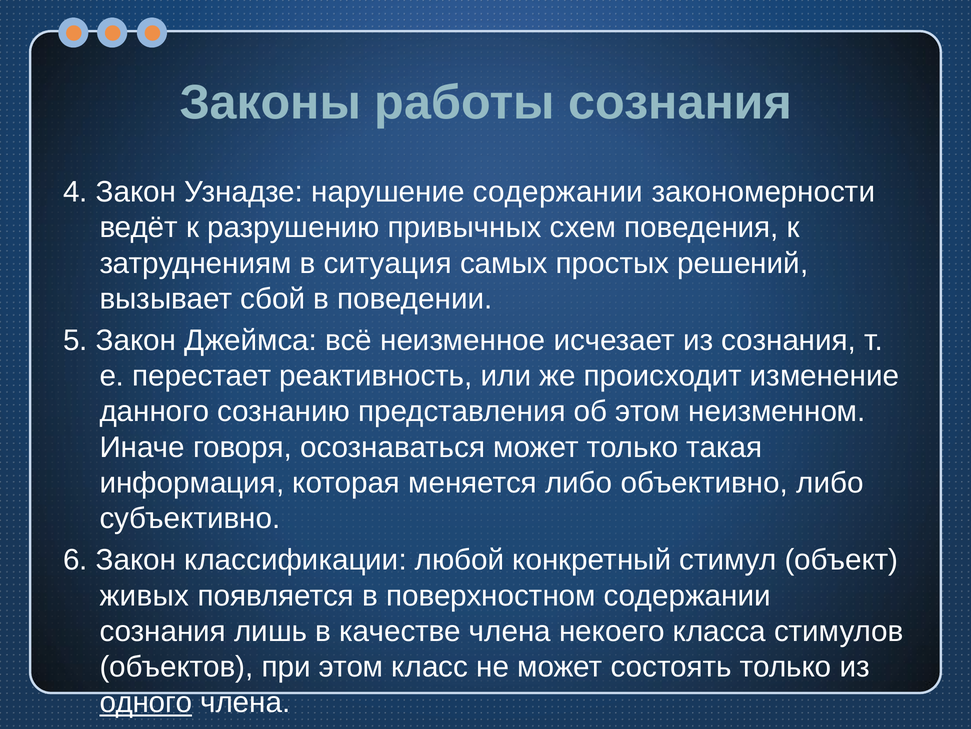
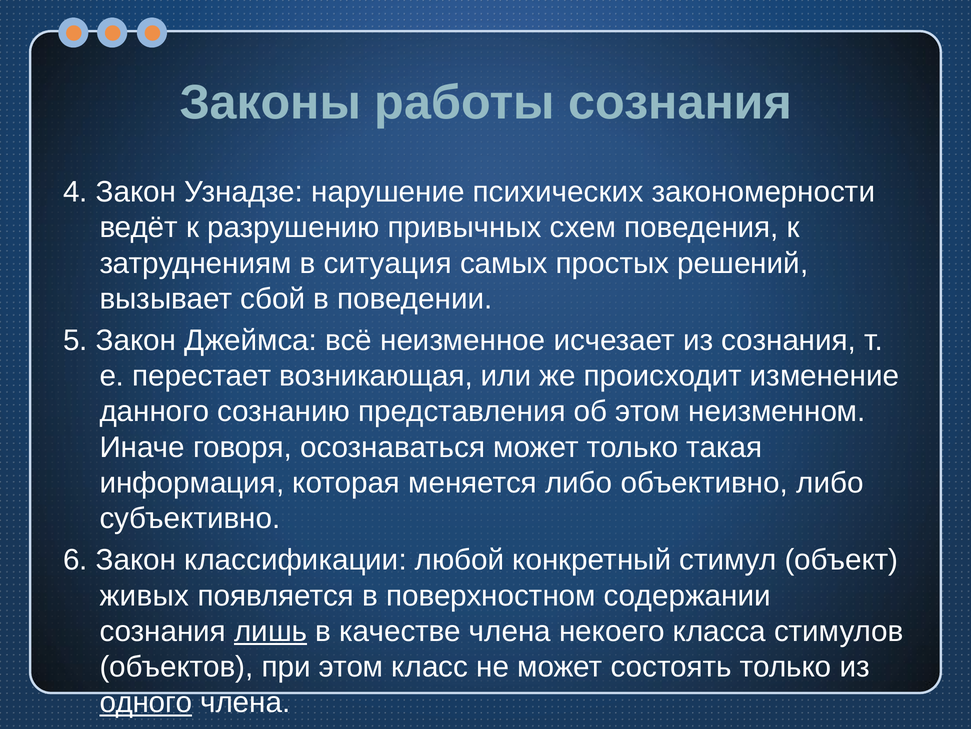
нарушение содержании: содержании -> психических (558, 192)
реактивность: реактивность -> возникающая (376, 376)
лишь underline: none -> present (271, 631)
